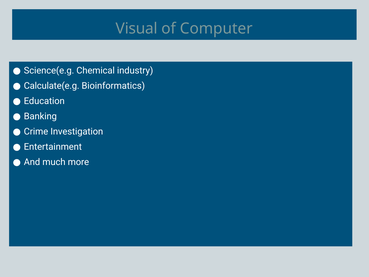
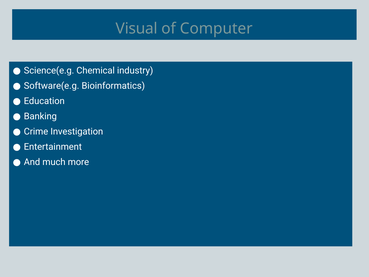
Calculate(e.g: Calculate(e.g -> Software(e.g (52, 86)
